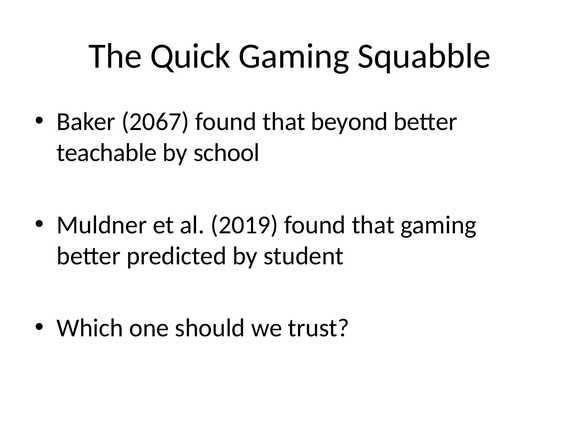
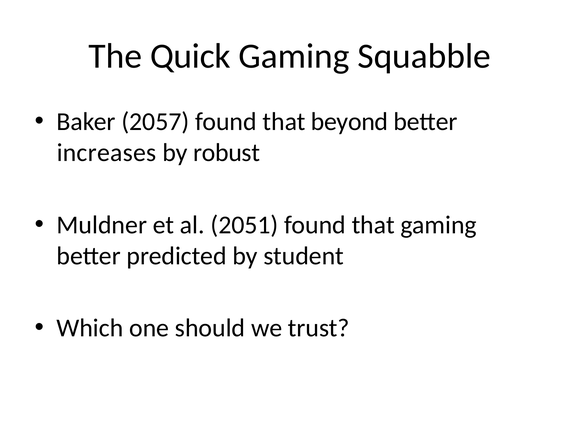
2067: 2067 -> 2057 (155, 122)
teachable: teachable -> increases (106, 153)
school: school -> robust (227, 153)
2019: 2019 -> 2051 (245, 225)
